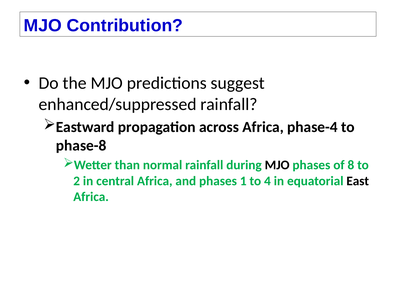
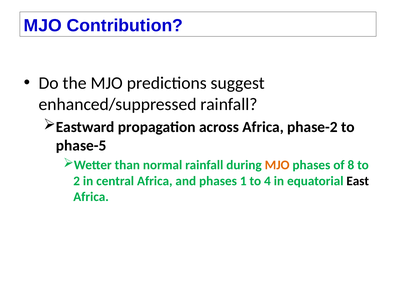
phase-4: phase-4 -> phase-2 (312, 127)
phase-8: phase-8 -> phase-5 (81, 145)
MJO colour: black -> orange (277, 165)
